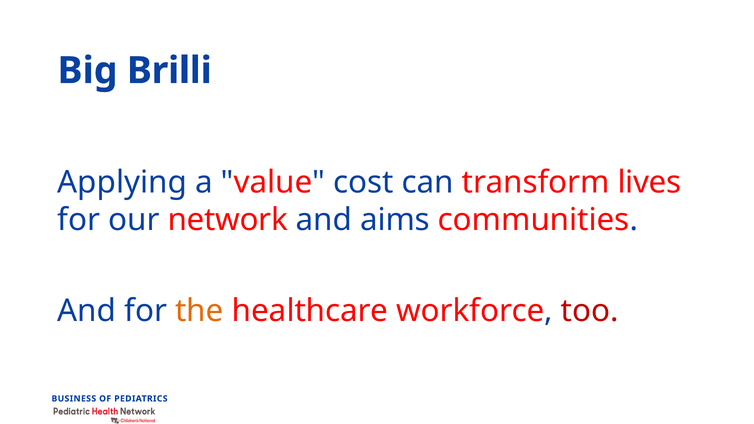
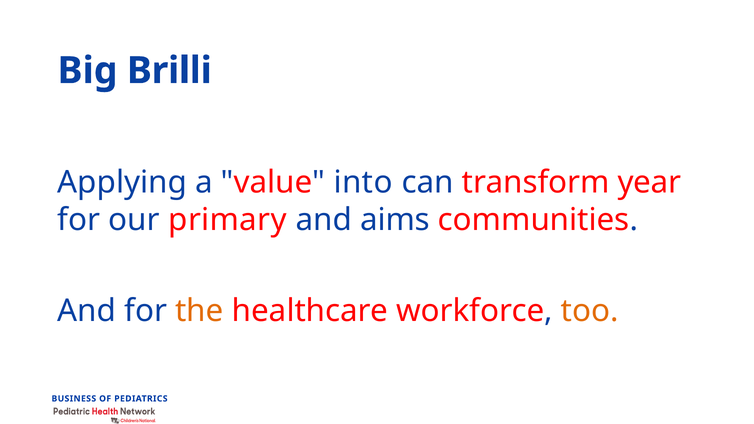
cost: cost -> into (363, 182)
lives: lives -> year (649, 182)
network: network -> primary (228, 220)
too colour: red -> orange (590, 311)
